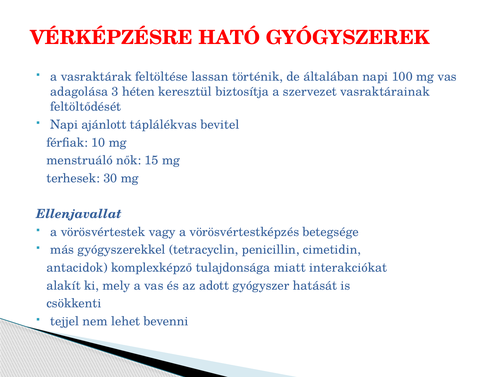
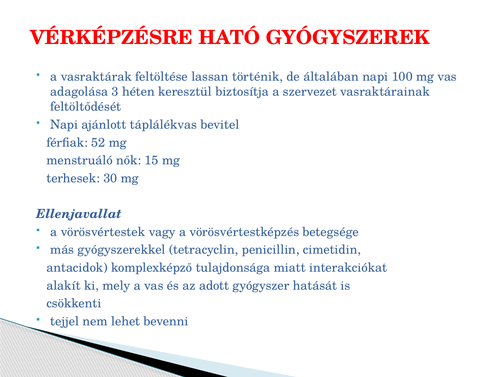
10: 10 -> 52 (98, 143)
